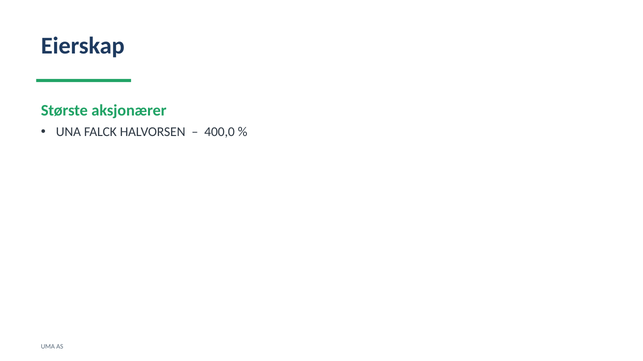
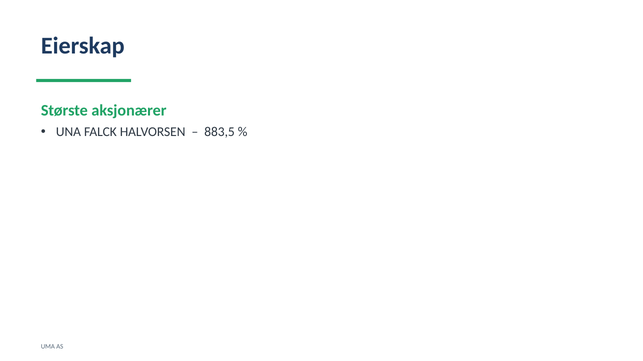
400,0: 400,0 -> 883,5 (220, 132)
